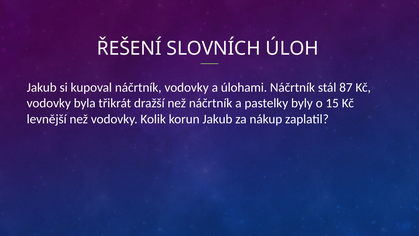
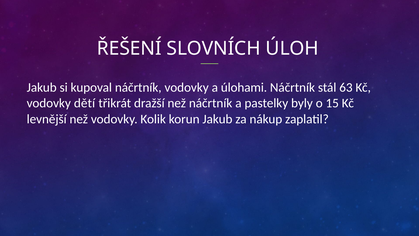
87: 87 -> 63 (346, 87)
byla: byla -> dětí (85, 103)
